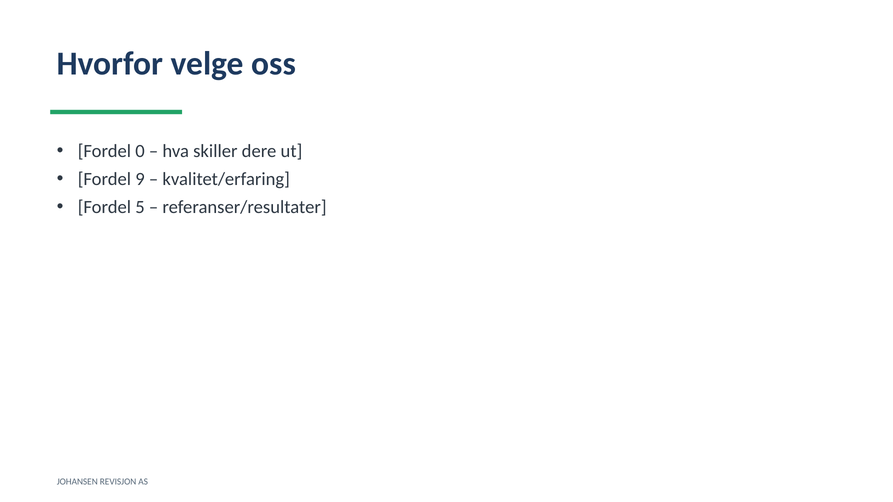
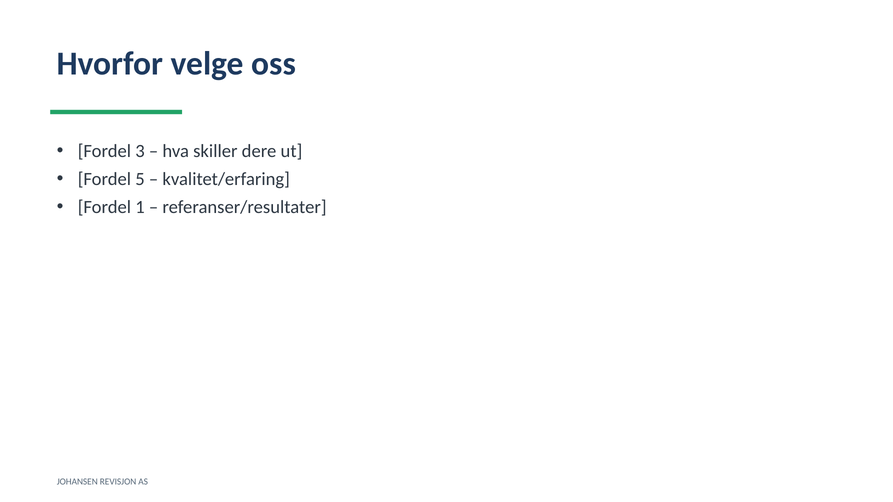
0: 0 -> 3 (140, 151)
9: 9 -> 5 (140, 179)
5: 5 -> 1 (140, 207)
